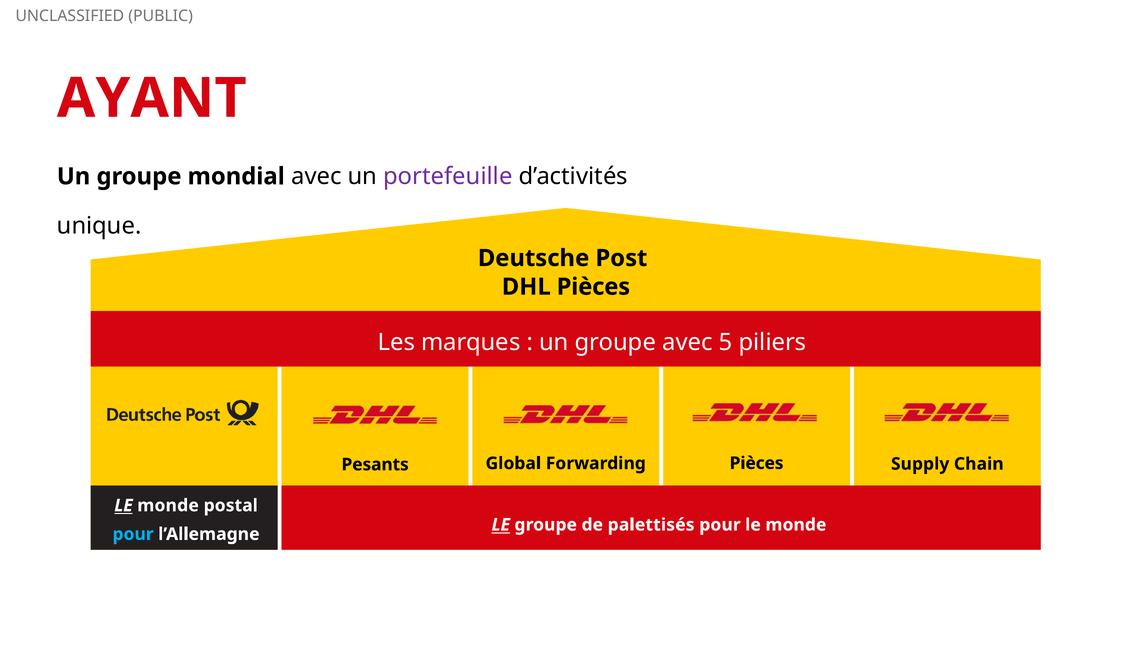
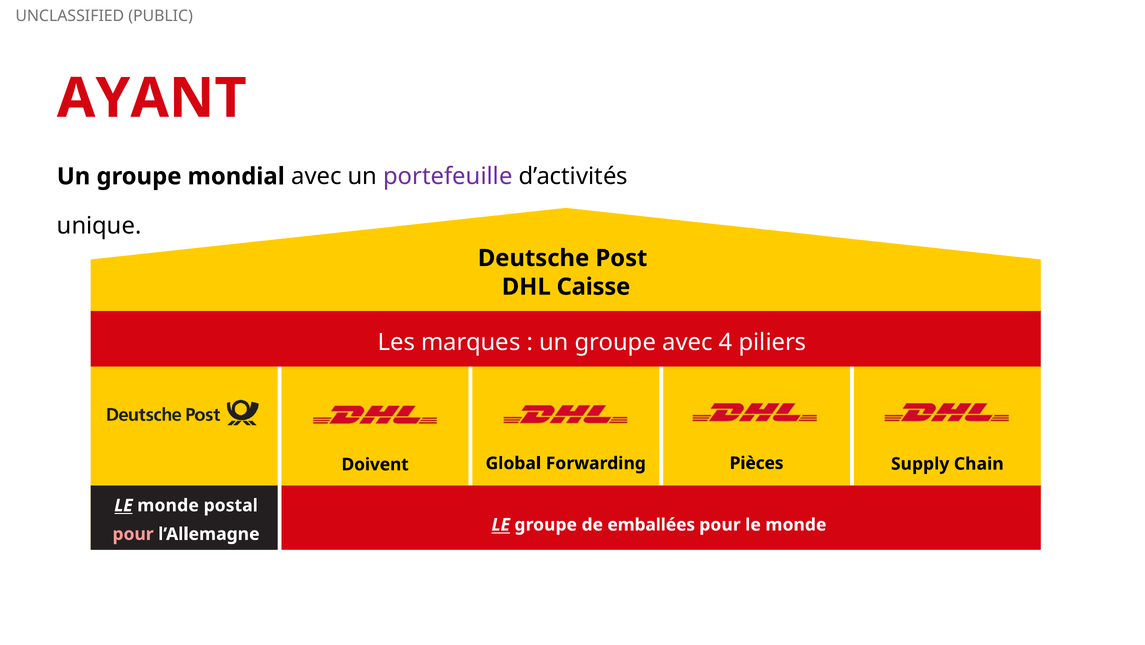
DHL Pièces: Pièces -> Caisse (593, 286)
5: 5 -> 4 (725, 342)
Pesants: Pesants -> Doivent (375, 464)
palettisés: palettisés -> emballées (651, 524)
pour colour: light blue -> pink (133, 534)
